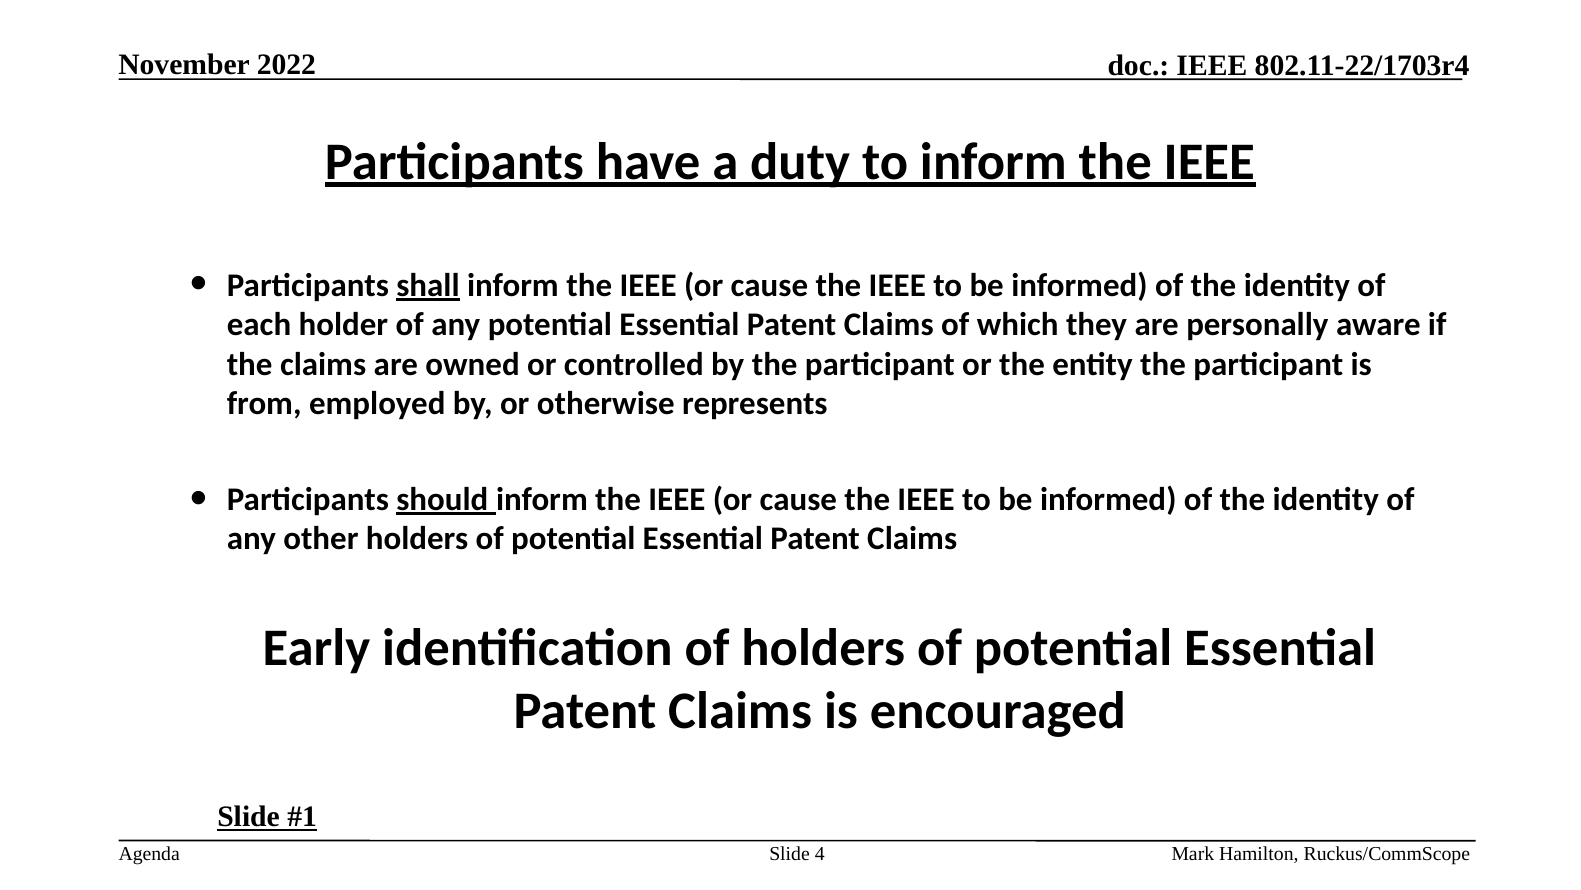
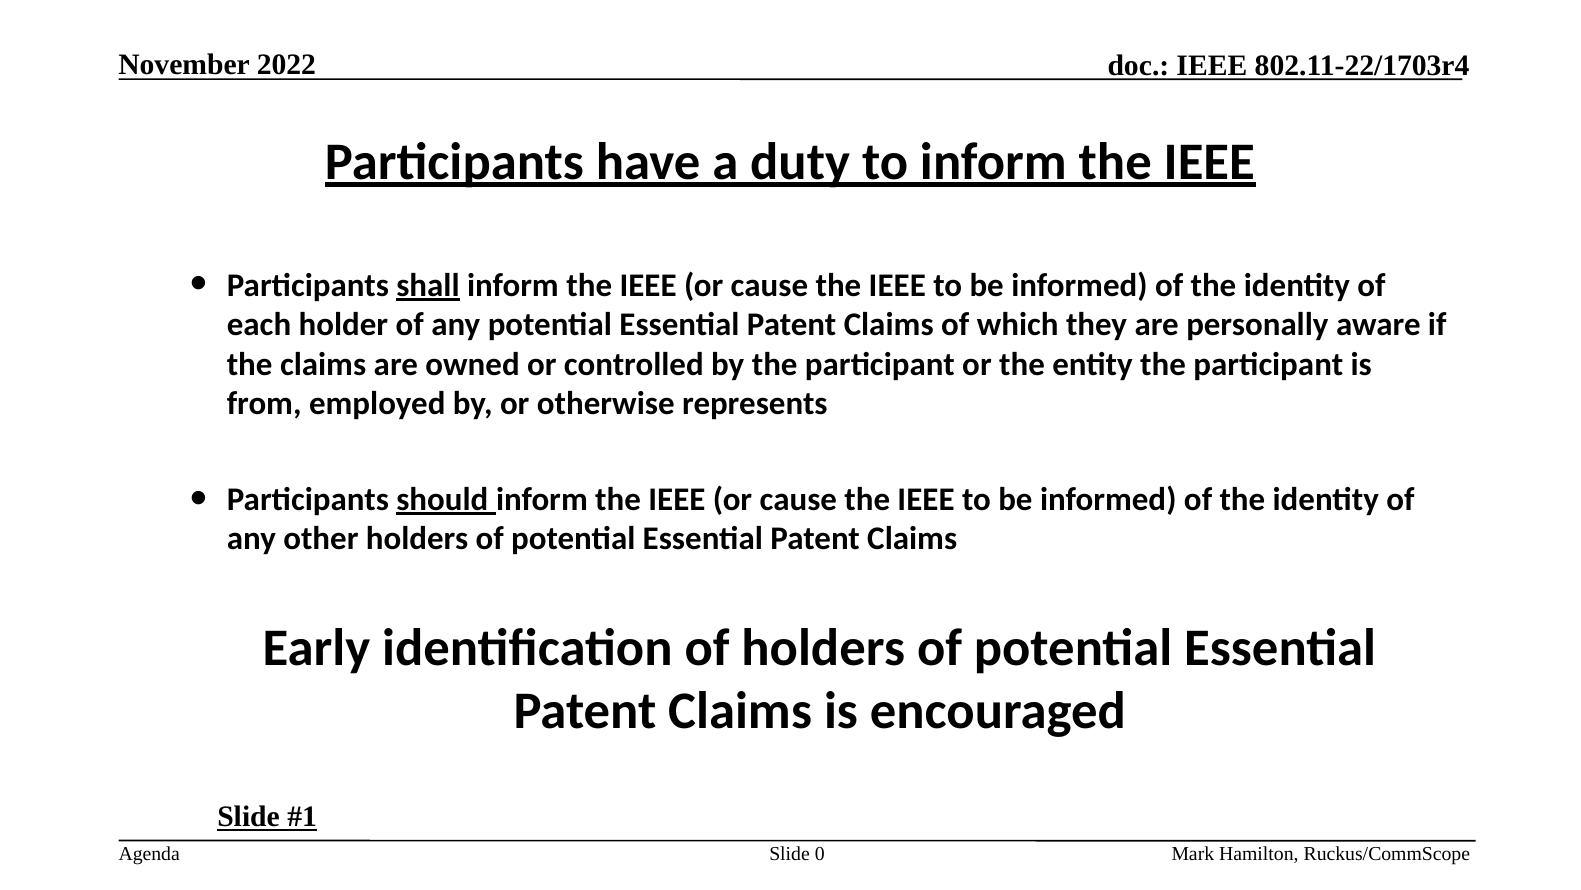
4: 4 -> 0 (820, 853)
